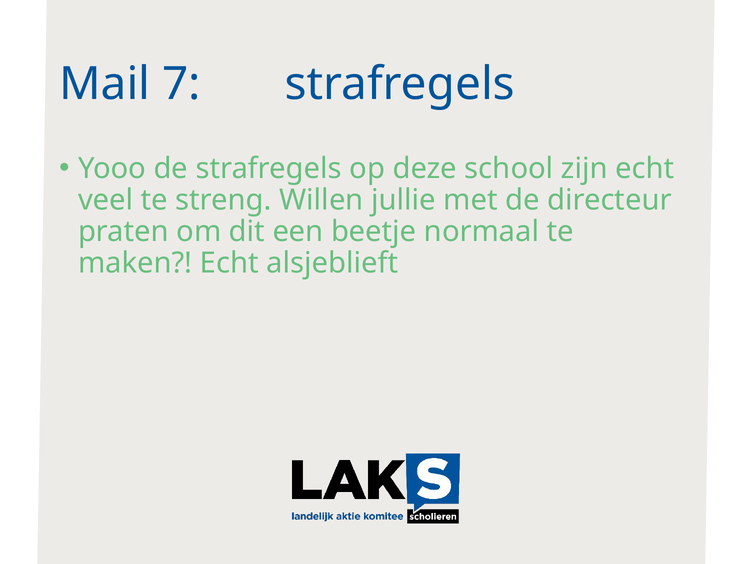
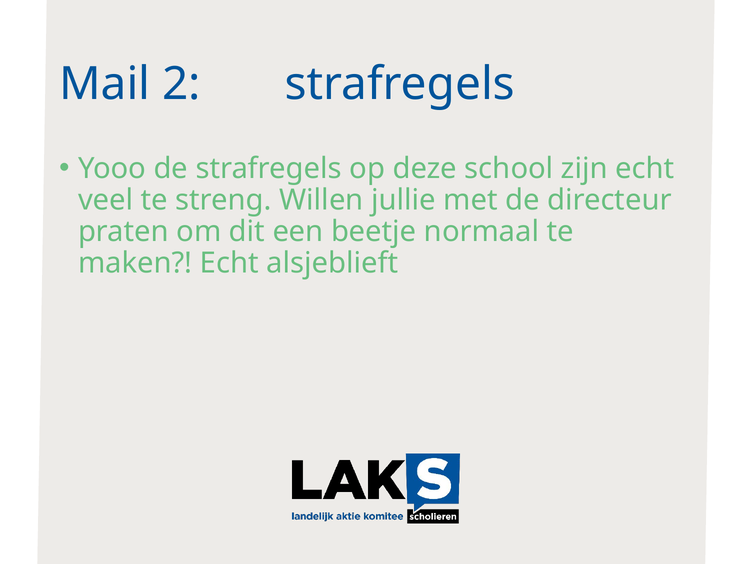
7: 7 -> 2 (181, 84)
